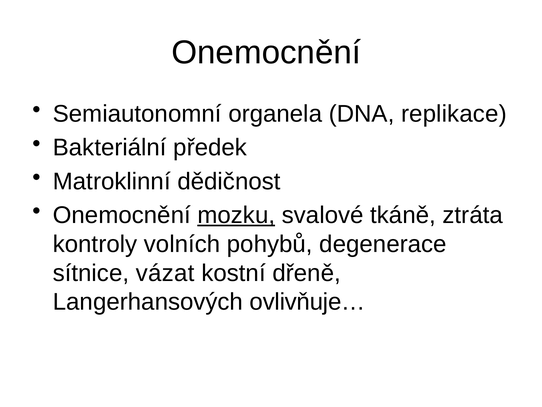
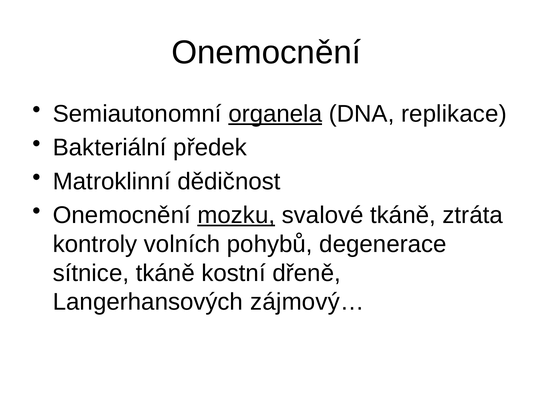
organela underline: none -> present (275, 114)
sítnice vázat: vázat -> tkáně (165, 273)
ovlivňuje…: ovlivňuje… -> zájmový… (307, 302)
